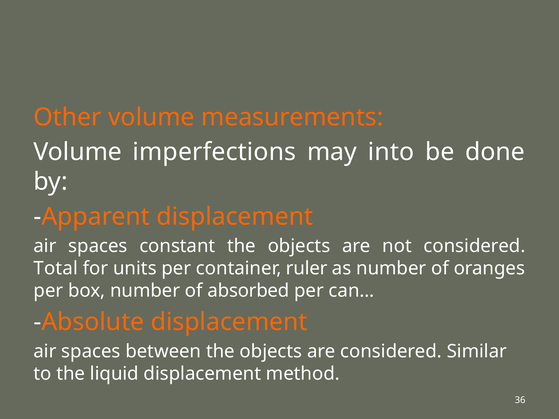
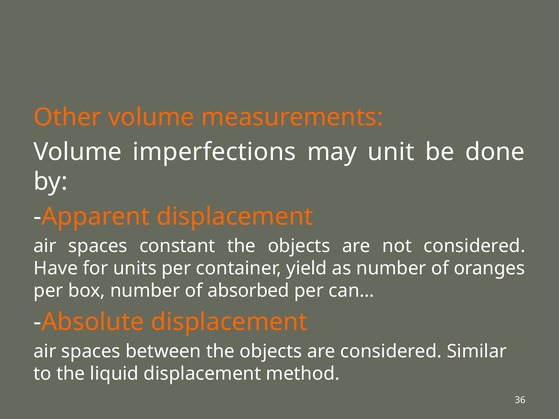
into: into -> unit (391, 152)
Total: Total -> Have (56, 268)
ruler: ruler -> yield (307, 268)
